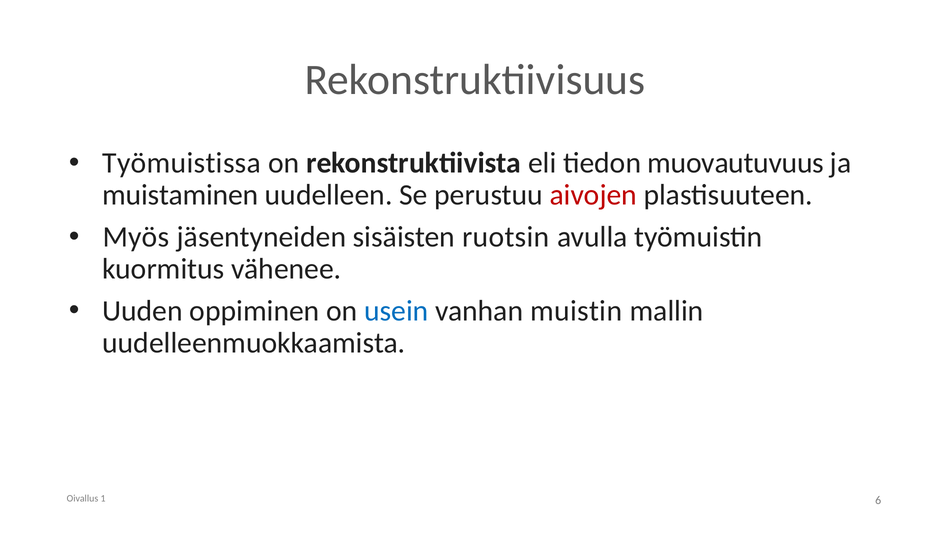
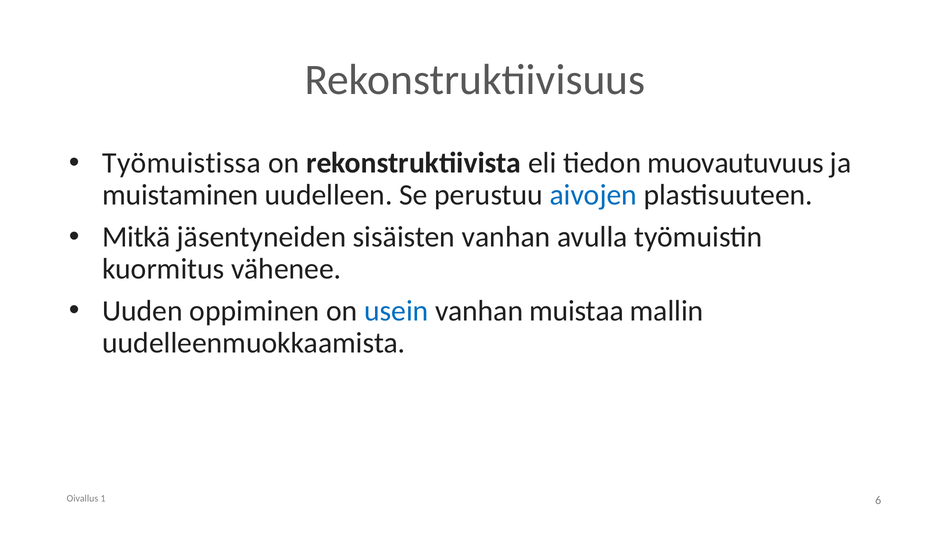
aivojen colour: red -> blue (593, 195)
Myös: Myös -> Mitkä (136, 237)
sisäisten ruotsin: ruotsin -> vanhan (506, 237)
muistin: muistin -> muistaa (577, 311)
